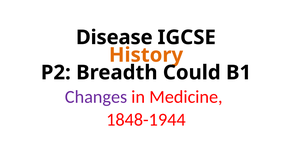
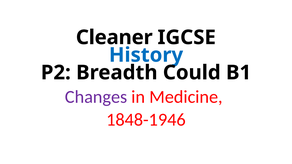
Disease: Disease -> Cleaner (114, 37)
History colour: orange -> blue (146, 55)
1848-1944: 1848-1944 -> 1848-1946 (146, 120)
